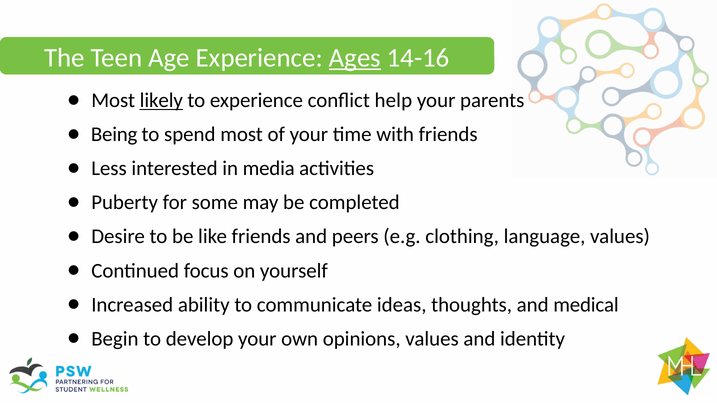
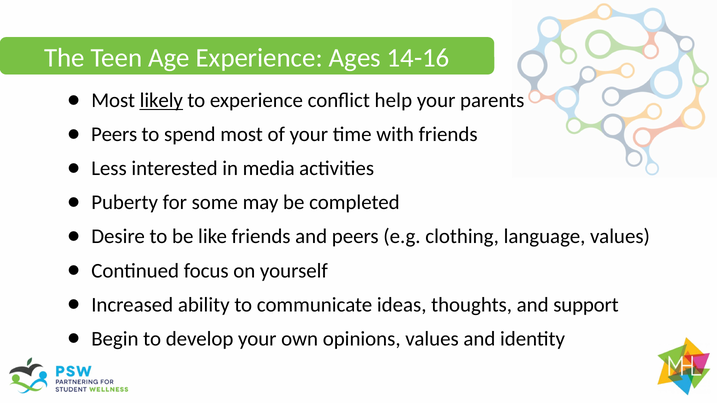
Ages underline: present -> none (355, 58)
Being: Being -> Peers (114, 135)
medical: medical -> support (586, 305)
